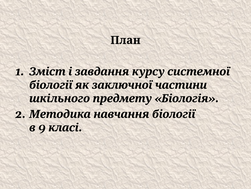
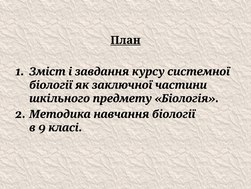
План underline: none -> present (125, 40)
